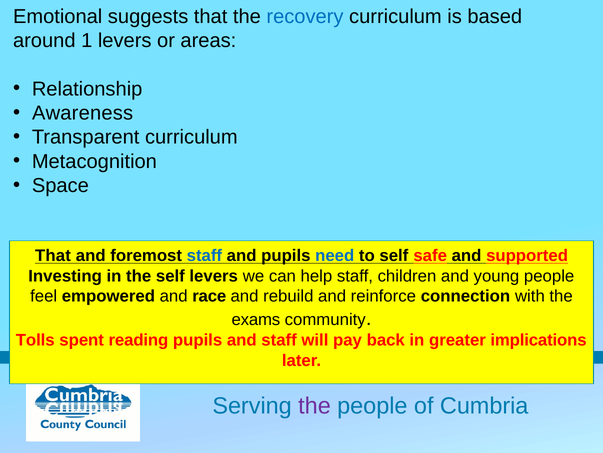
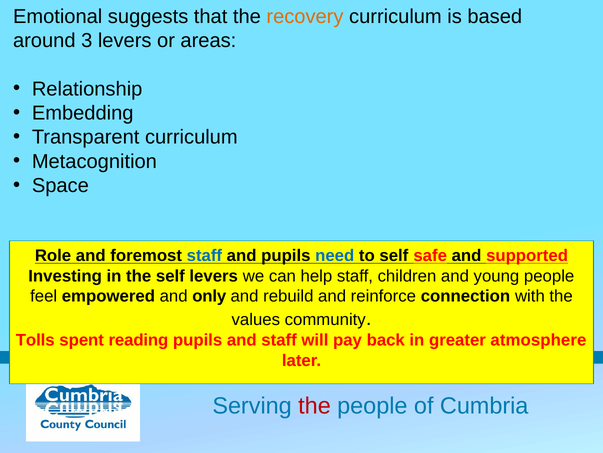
recovery colour: blue -> orange (305, 16)
1: 1 -> 3 (87, 41)
Awareness: Awareness -> Embedding (83, 113)
That: That -> Role (53, 255)
race: race -> only (209, 296)
exams: exams -> values (256, 319)
implications: implications -> atmosphere (538, 340)
the colour: purple -> red (314, 405)
